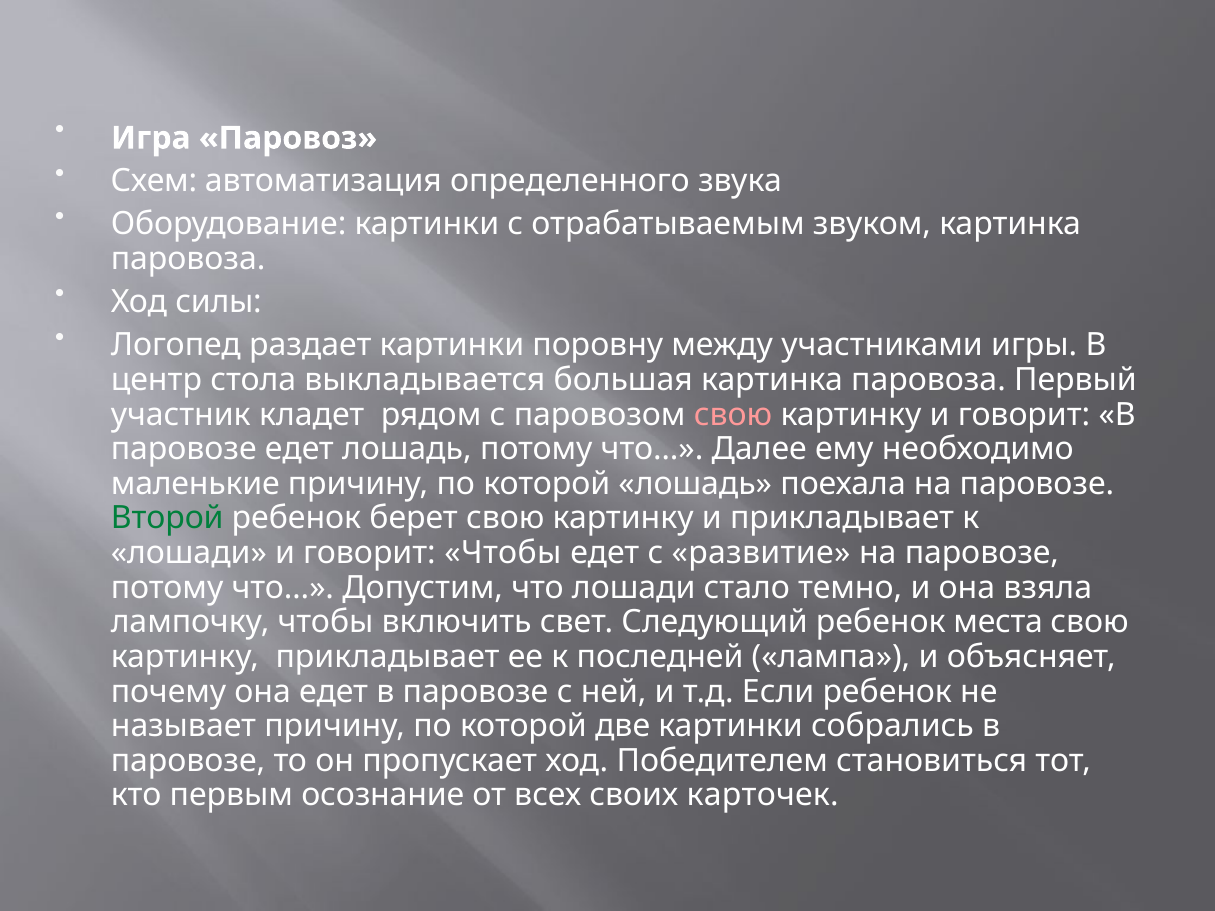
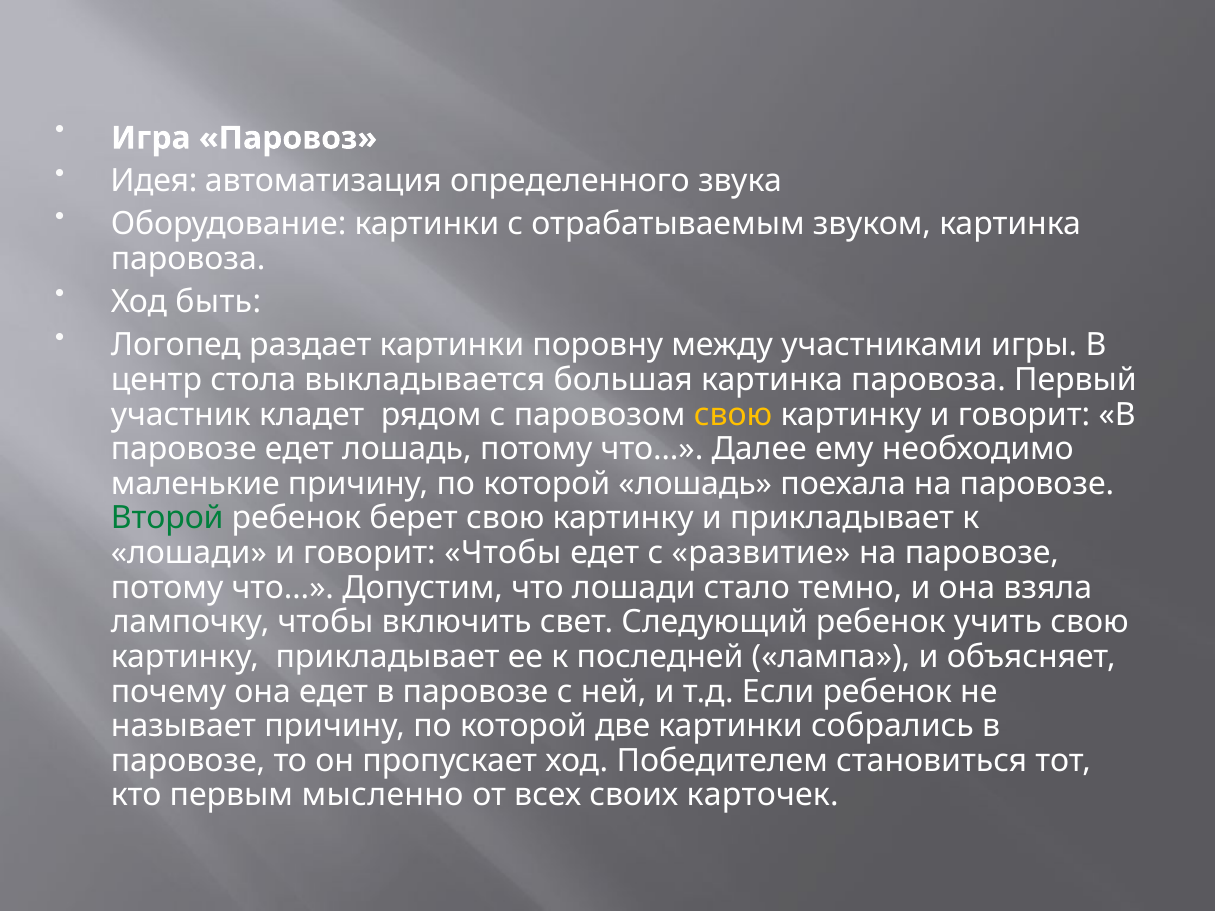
Схем: Схем -> Идея (154, 181)
силы: силы -> быть (218, 302)
свою colour: pink -> yellow (733, 415)
места: места -> учить (998, 622)
осознание: осознание -> мысленно (383, 796)
